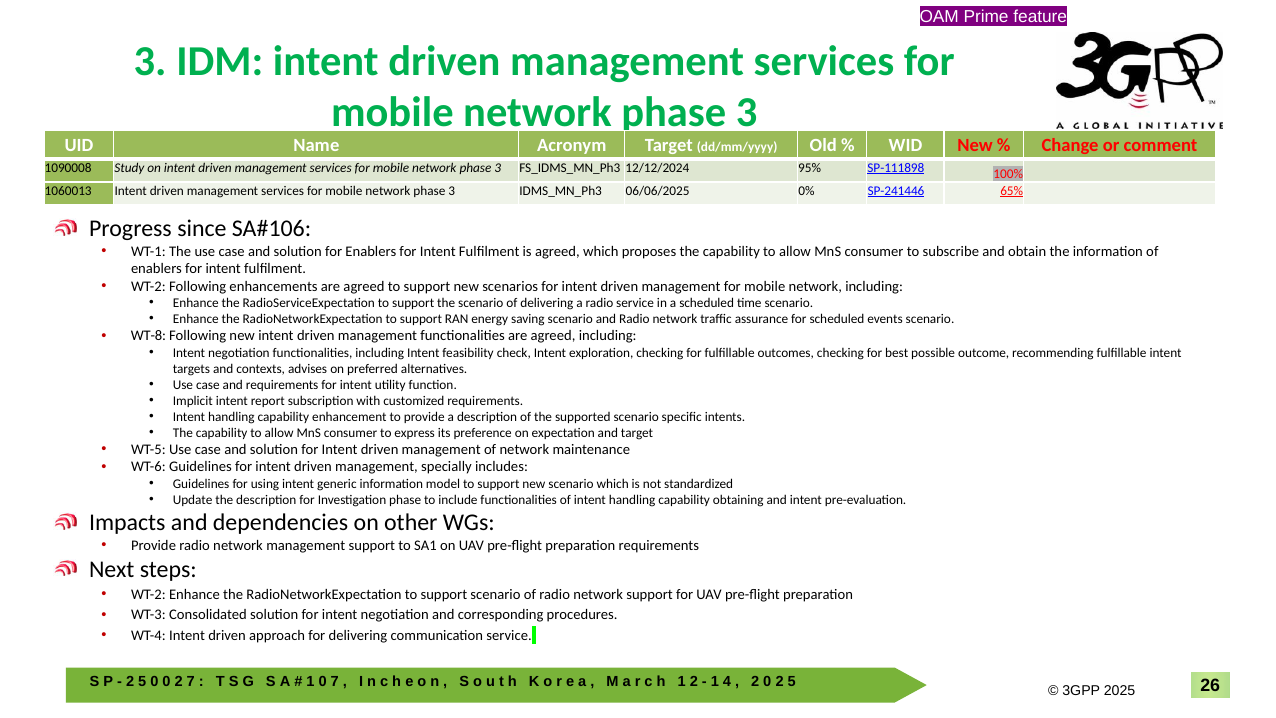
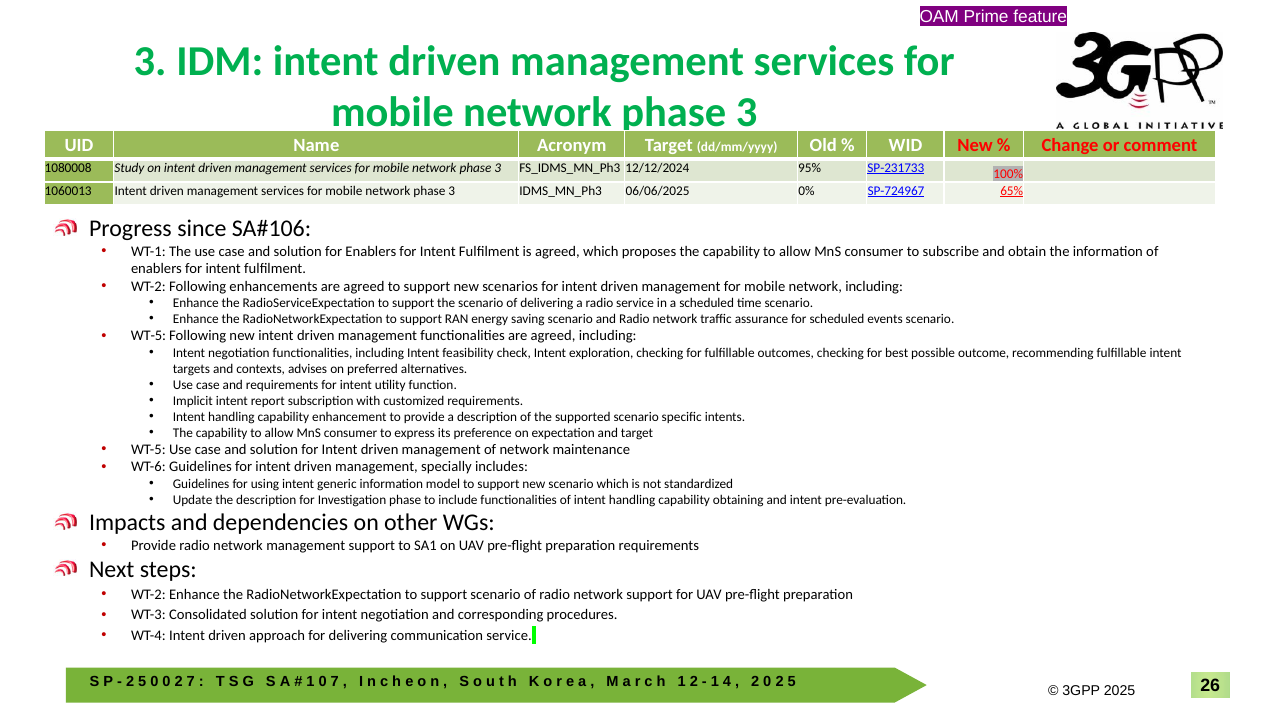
1090008: 1090008 -> 1080008 (68, 168)
SP-111898: SP-111898 -> SP-231733 (896, 168)
SP-241446: SP-241446 -> SP-724967 (896, 191)
WT-8: WT-8 -> WT-5 (148, 336)
